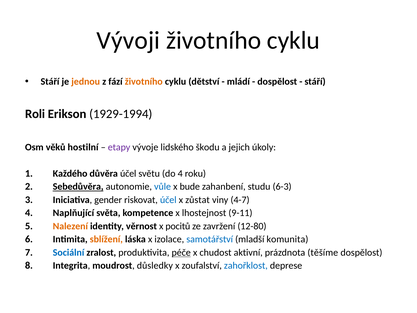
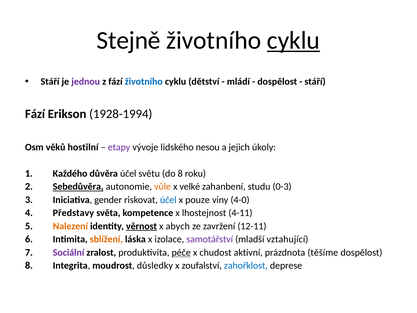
Vývoji: Vývoji -> Stejně (129, 40)
cyklu underline: none -> present (293, 40)
jednou colour: orange -> purple (86, 82)
životního colour: orange -> blue (144, 82)
Roli: Roli -> Fází (35, 114)
1929-1994: 1929-1994 -> 1928-1994 (121, 114)
škodu: škodu -> nesou (208, 147)
do 4: 4 -> 8 (180, 173)
vůle colour: blue -> orange (163, 187)
bude: bude -> velké (190, 187)
6-3: 6-3 -> 0-3 (282, 187)
zůstat: zůstat -> pouze (198, 200)
4-7: 4-7 -> 4-0 (240, 200)
Naplňující: Naplňující -> Představy (73, 213)
9-11: 9-11 -> 4-11 (240, 213)
věrnost underline: none -> present (141, 226)
pocitů: pocitů -> abych (178, 226)
12-80: 12-80 -> 12-11 (252, 226)
samotářství colour: blue -> purple (210, 239)
komunita: komunita -> vztahující (287, 239)
Sociální colour: blue -> purple (69, 252)
